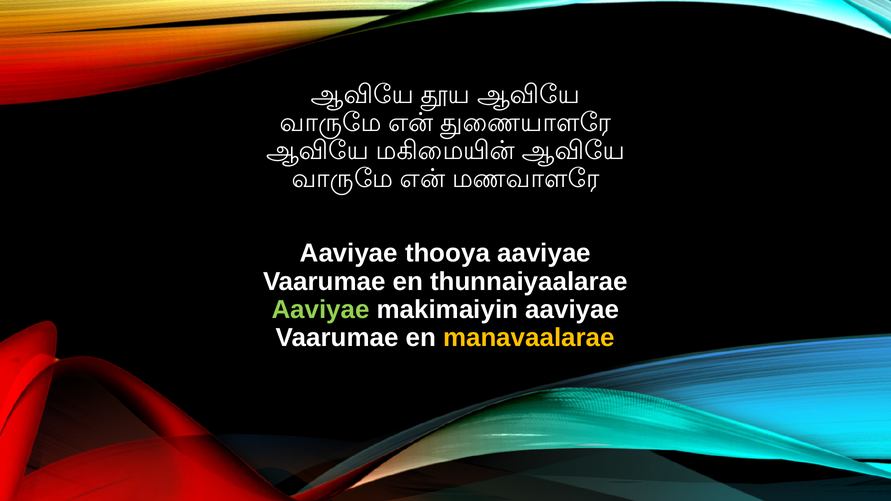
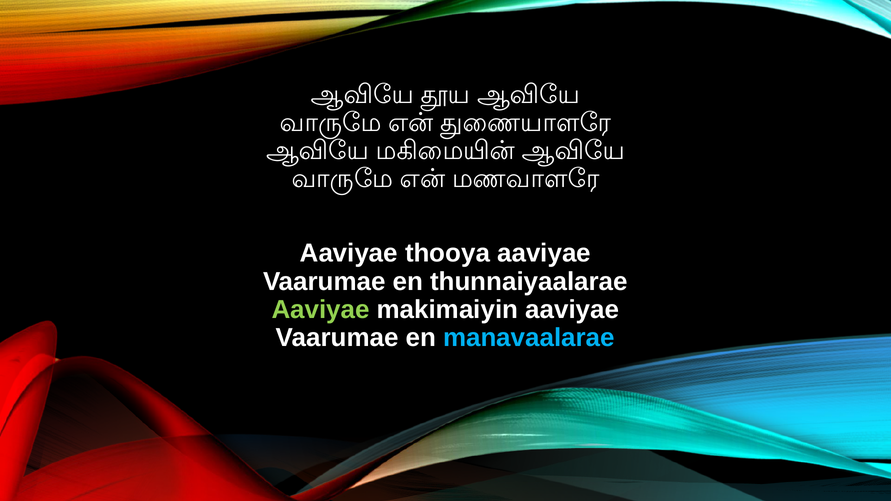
manavaalarae colour: yellow -> light blue (529, 338)
